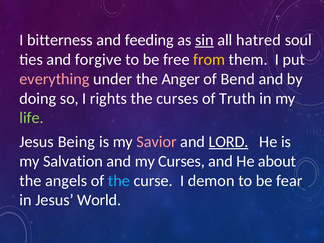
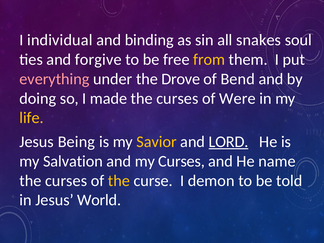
bitterness: bitterness -> individual (60, 40)
feeding: feeding -> binding (149, 40)
sin underline: present -> none (204, 40)
hatred: hatred -> snakes (259, 40)
Anger: Anger -> Drove (181, 79)
rights: rights -> made (109, 98)
Truth: Truth -> Were (237, 98)
life colour: light green -> yellow (32, 118)
Savior colour: pink -> yellow (157, 142)
about: about -> name (277, 161)
angels: angels -> curses (66, 181)
the colour: light blue -> yellow (119, 181)
fear: fear -> told (289, 181)
